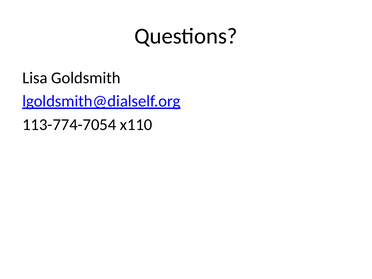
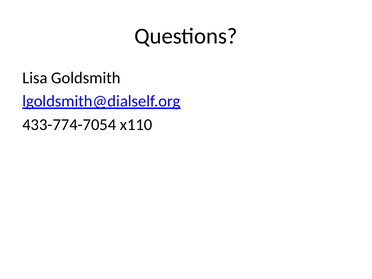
113-774-7054: 113-774-7054 -> 433-774-7054 (69, 125)
